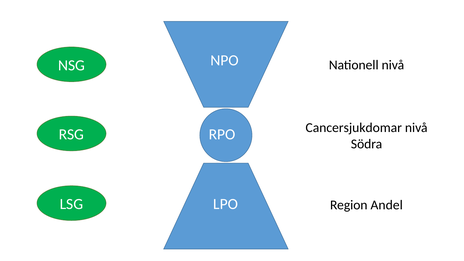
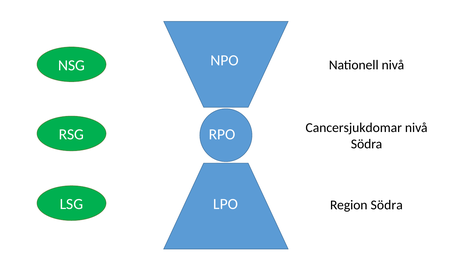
Region Andel: Andel -> Södra (387, 205)
